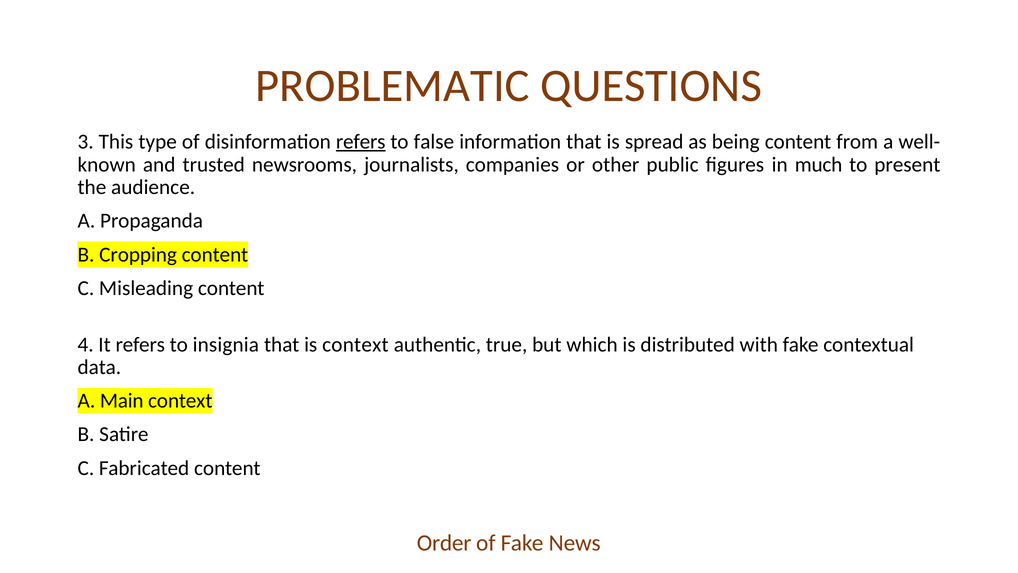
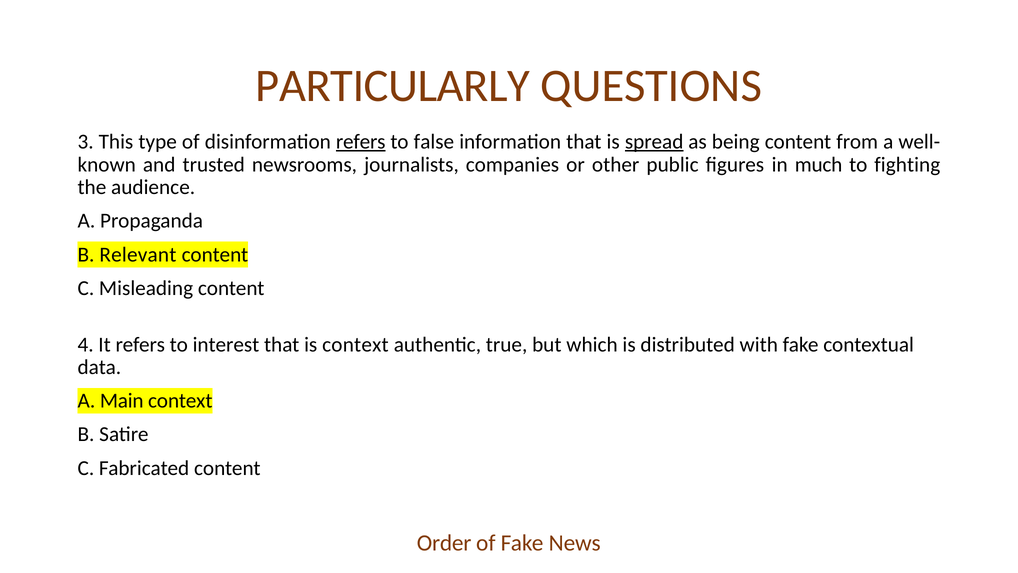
PROBLEMATIC: PROBLEMATIC -> PARTICULARLY (393, 86)
spread underline: none -> present (654, 141)
present: present -> fighting (907, 164)
Cropping: Cropping -> Relevant (138, 254)
insignia: insignia -> interest (226, 344)
